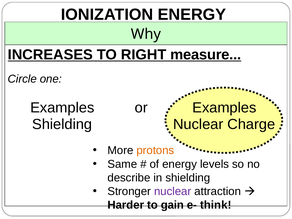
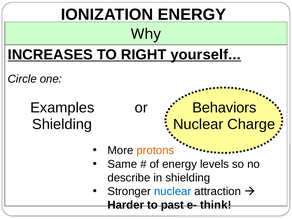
measure: measure -> yourself (206, 55)
or Examples: Examples -> Behaviors (224, 108)
nuclear colour: purple -> blue (173, 191)
gain: gain -> past (172, 205)
